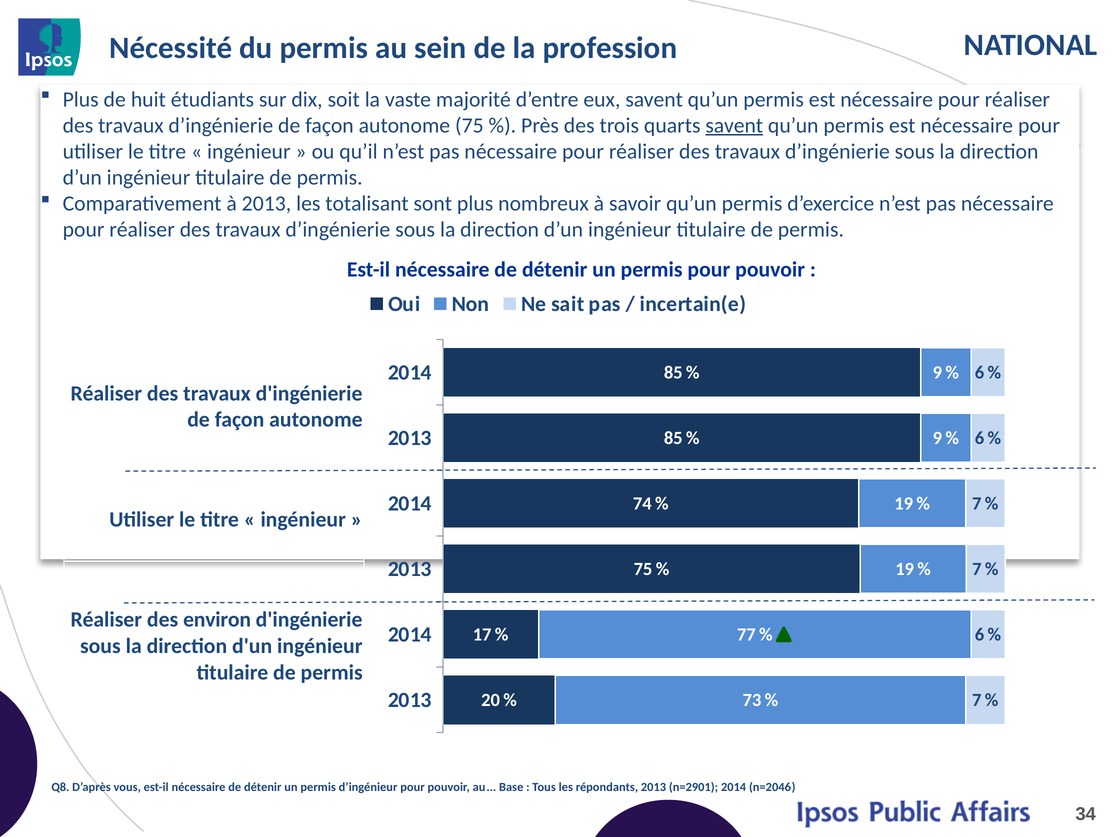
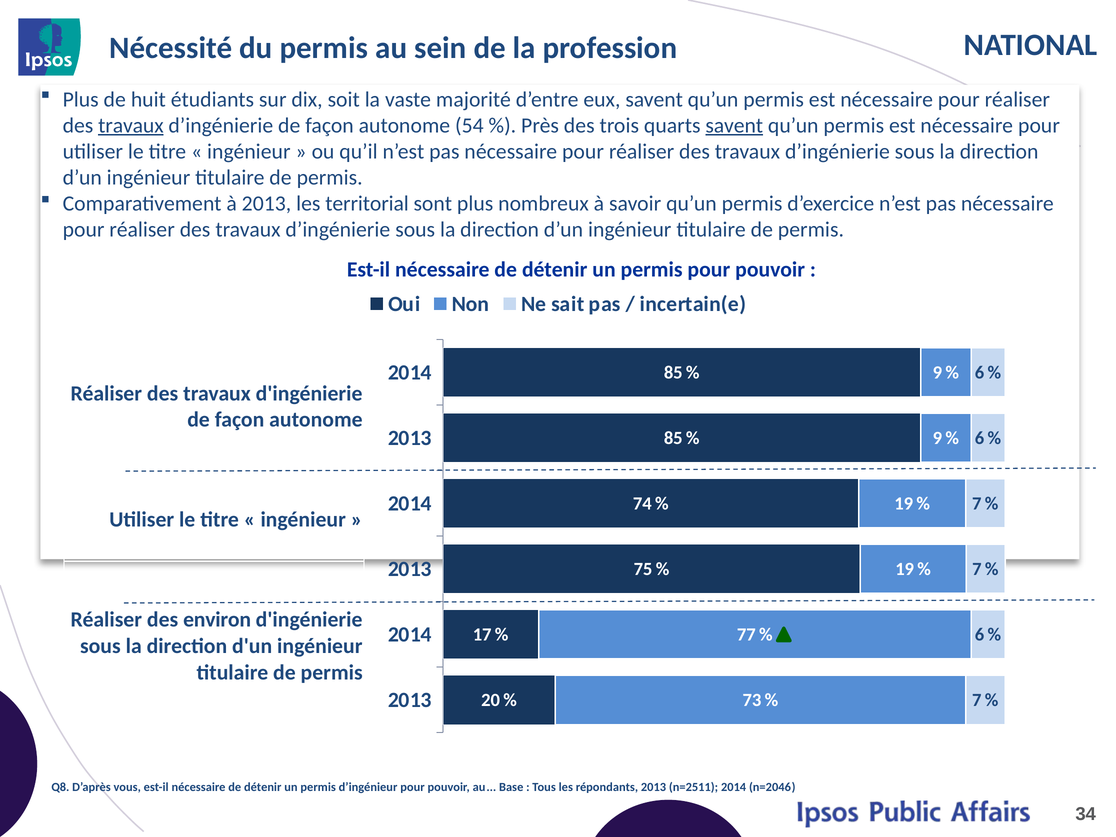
travaux underline: none -> present (131, 125)
autonome 75: 75 -> 54 (469, 125)
totalisant: totalisant -> territorial (367, 204)
n=2901: n=2901 -> n=2511 (694, 787)
